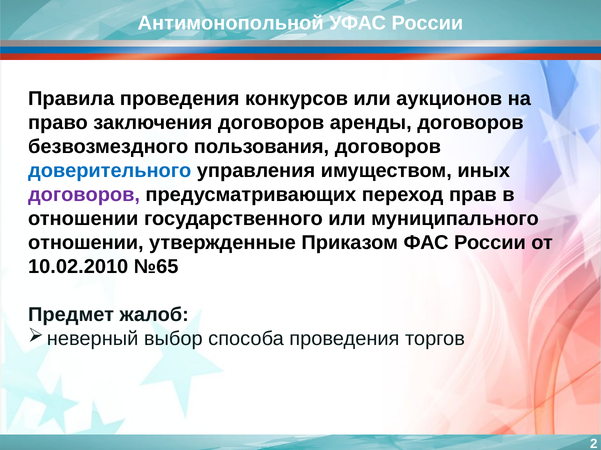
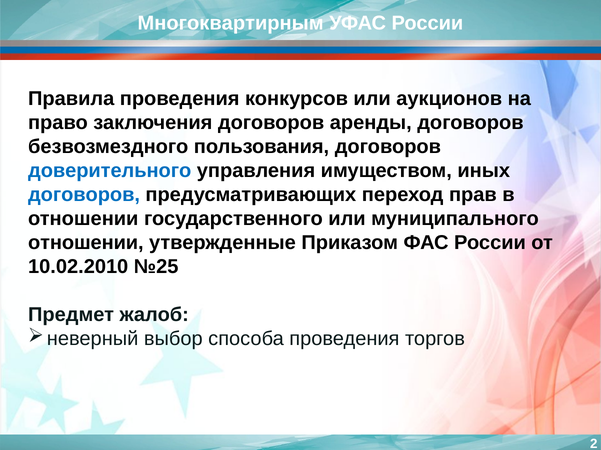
Антимонопольной: Антимонопольной -> Многоквартирным (231, 23)
договоров colour: purple -> blue (84, 195)
№65: №65 -> №25 (156, 267)
